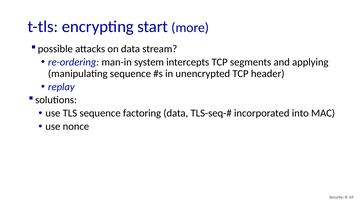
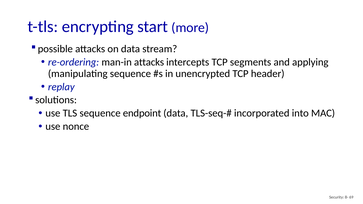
man-in system: system -> attacks (149, 62)
factoring: factoring -> endpoint (142, 113)
